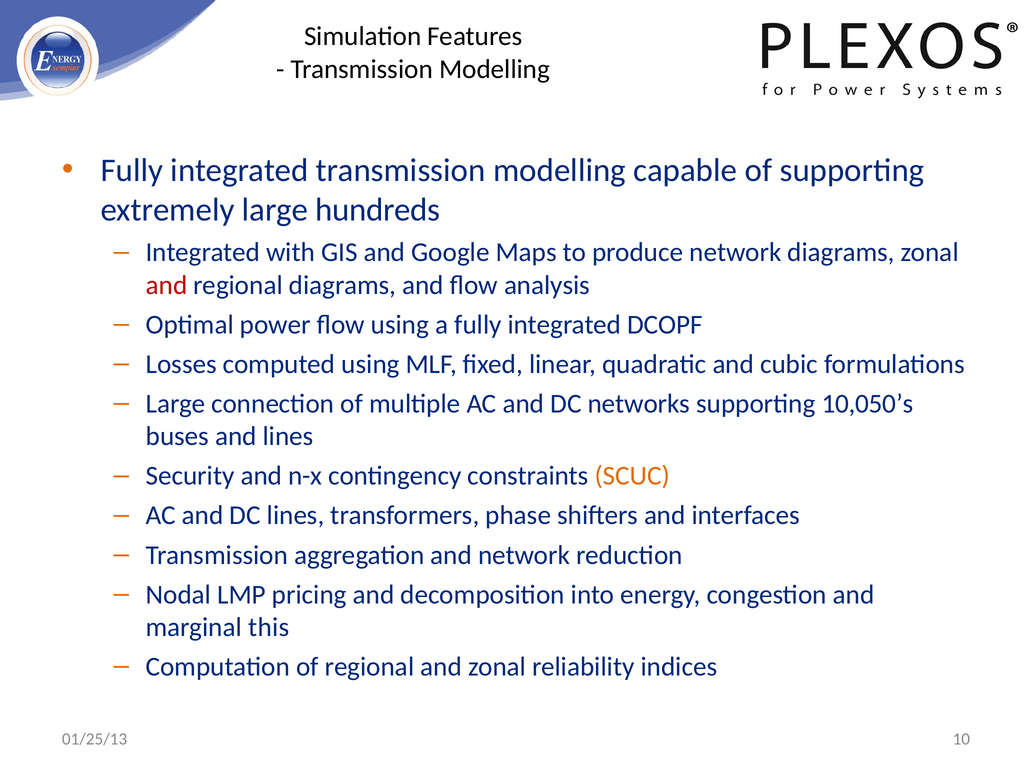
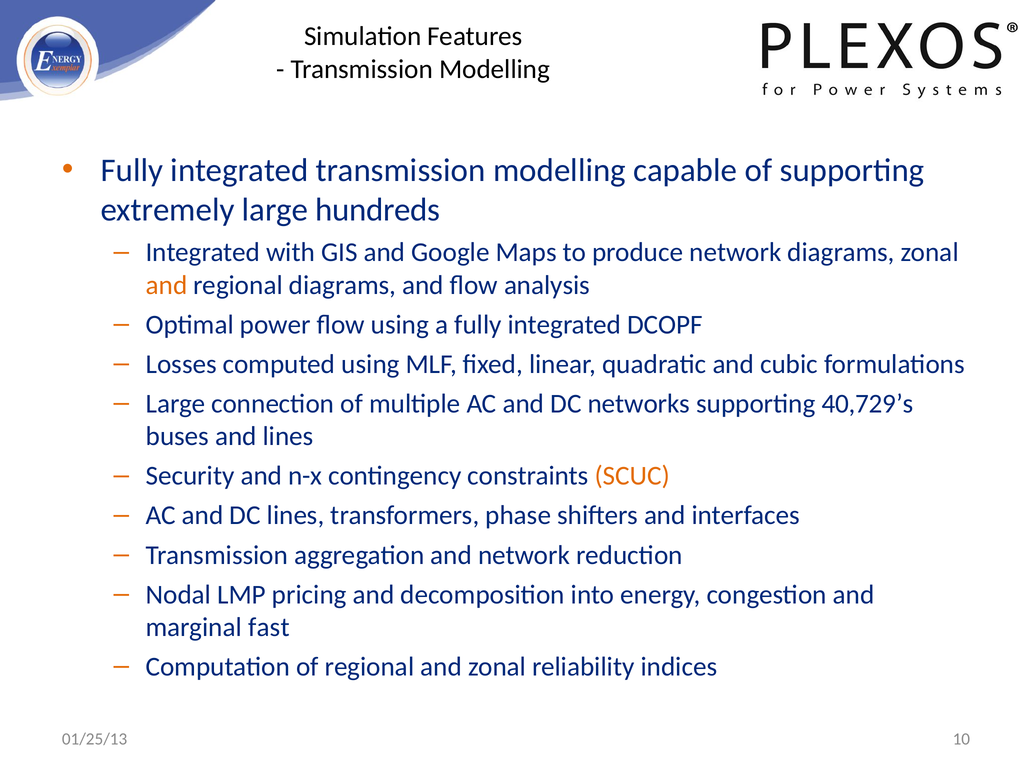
and colour: red -> orange (167, 285)
10,050’s: 10,050’s -> 40,729’s (867, 404)
this: this -> fast (269, 627)
